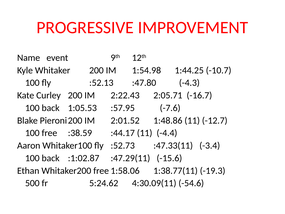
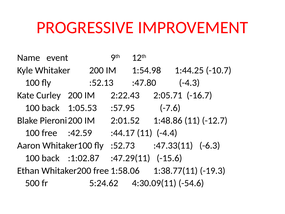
:38.59: :38.59 -> :42.59 (80, 133)
-3.4: -3.4 -> -6.3 (210, 145)
